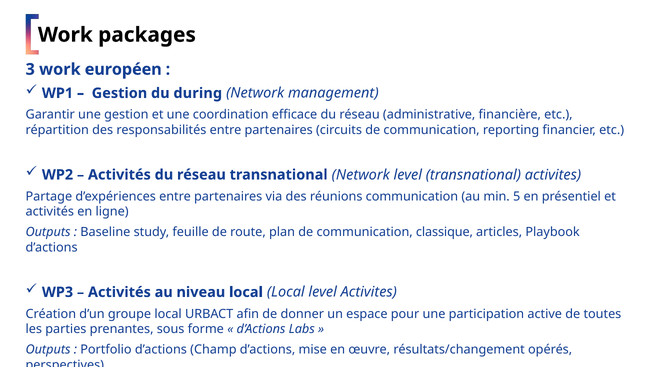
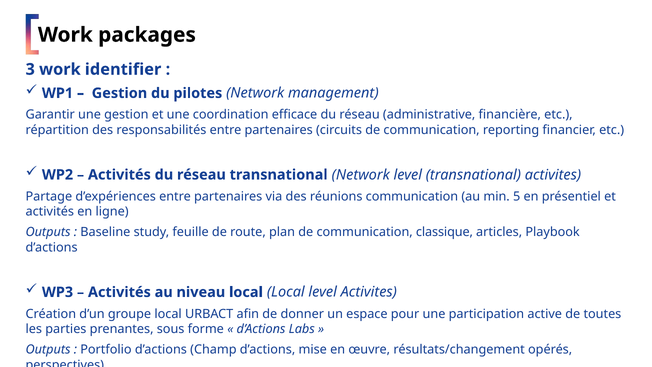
européen: européen -> identifier (123, 69)
during: during -> pilotes (198, 93)
